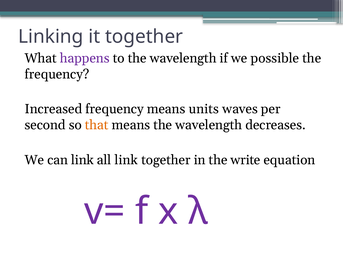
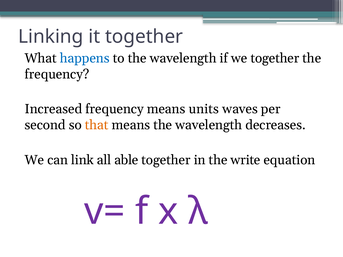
happens colour: purple -> blue (85, 58)
we possible: possible -> together (275, 58)
all link: link -> able (126, 160)
